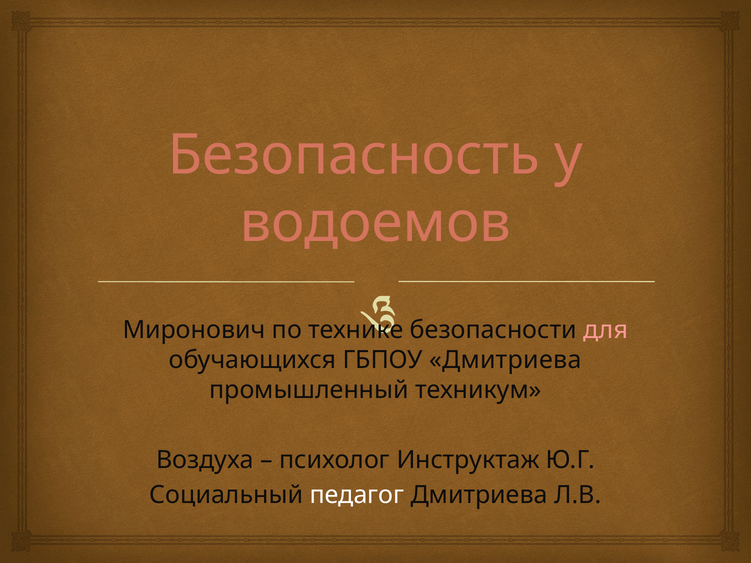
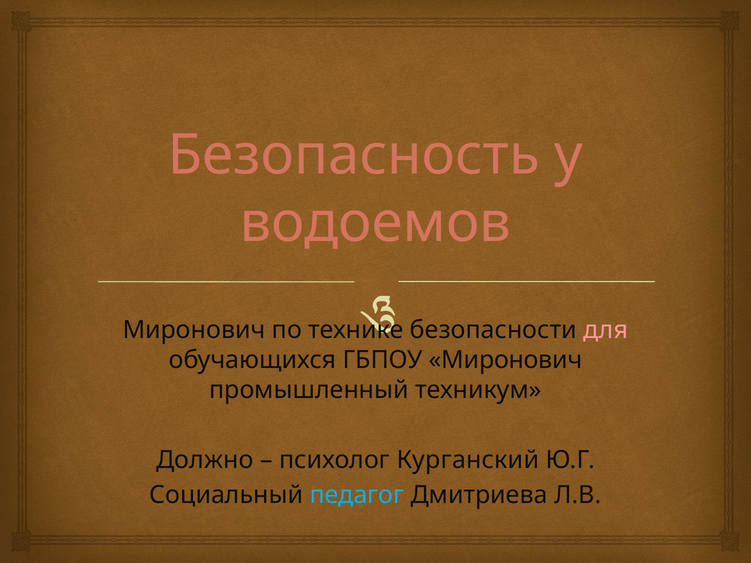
ГБПОУ Дмитриева: Дмитриева -> Миронович (506, 360)
Воздуха: Воздуха -> Должно (205, 460)
Инструктаж: Инструктаж -> Курганский (468, 460)
педагог colour: white -> light blue (357, 495)
